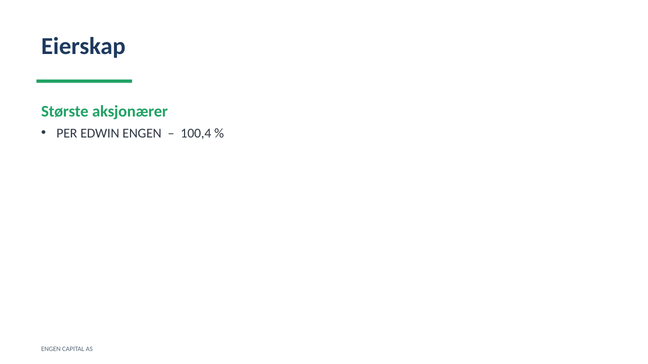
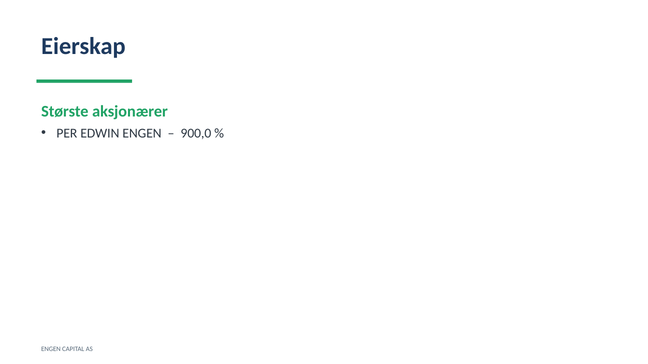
100,4: 100,4 -> 900,0 (196, 133)
